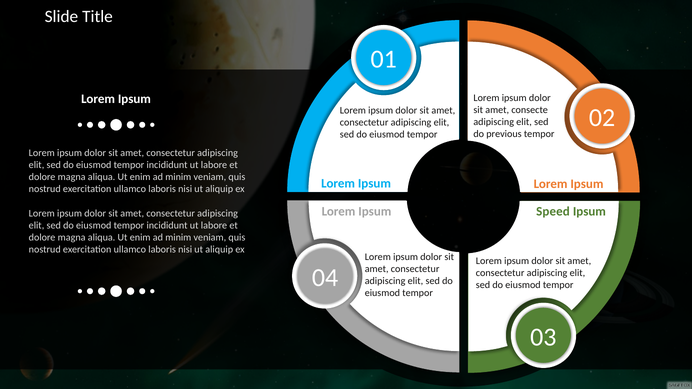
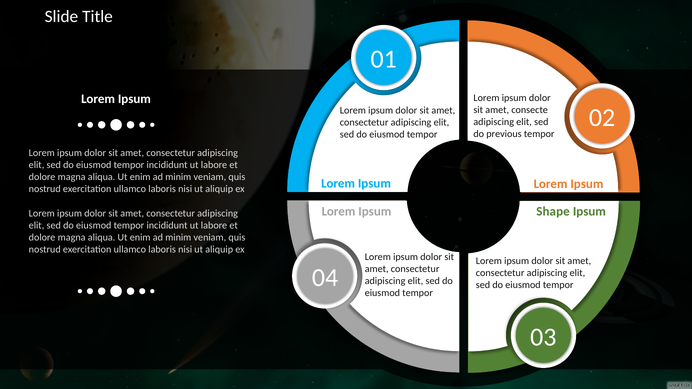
Speed: Speed -> Shape (553, 211)
